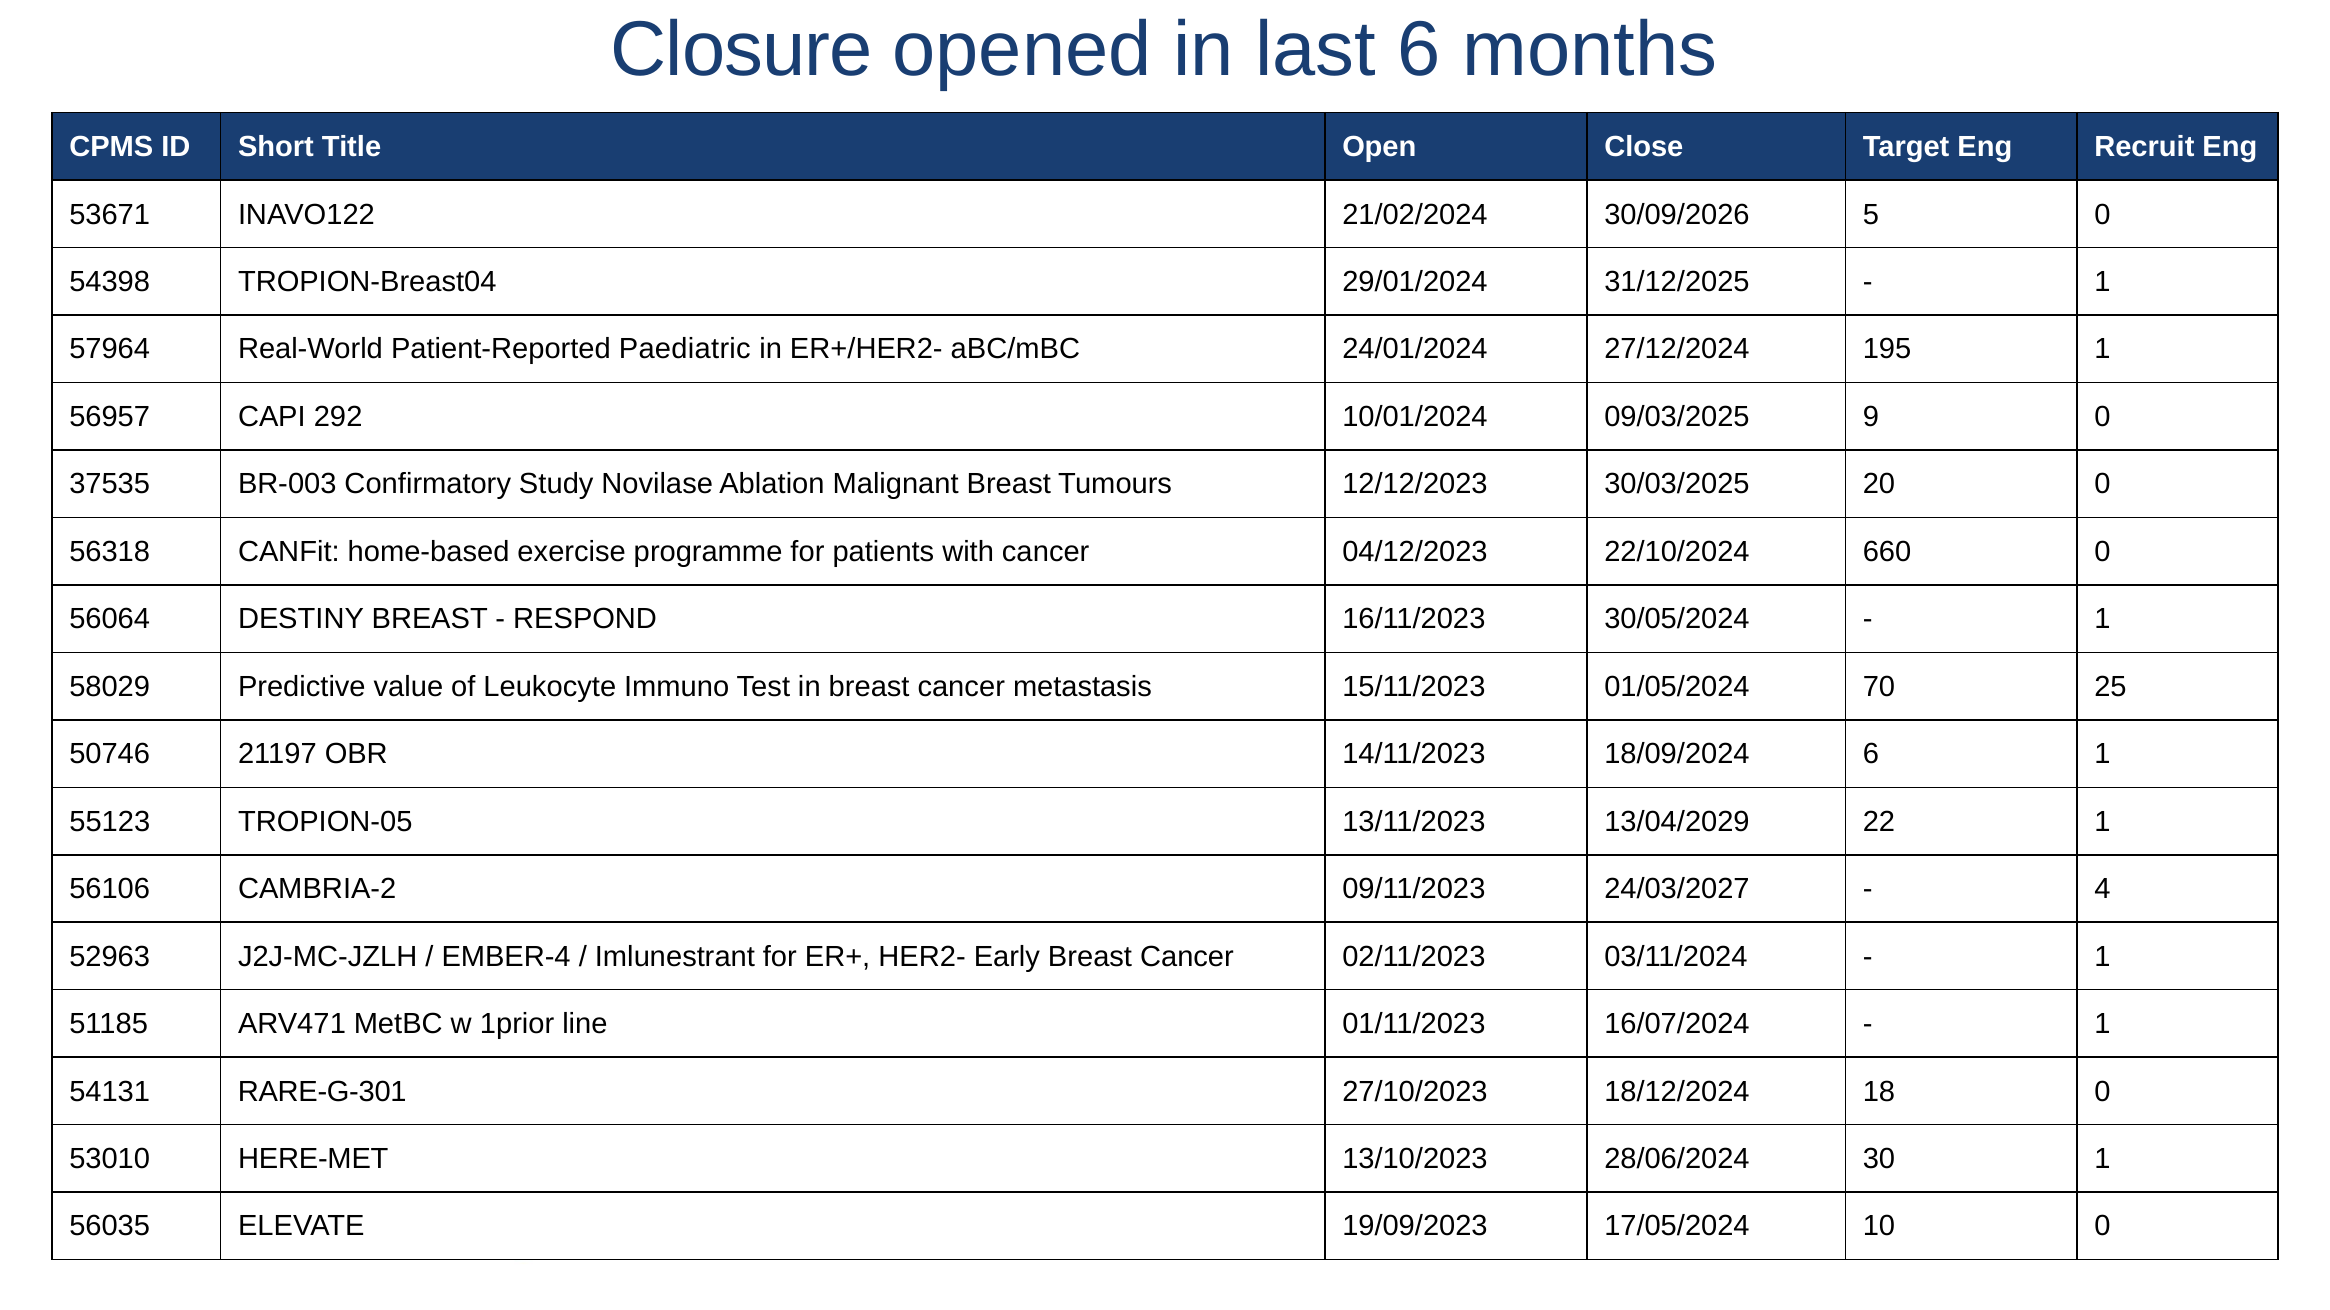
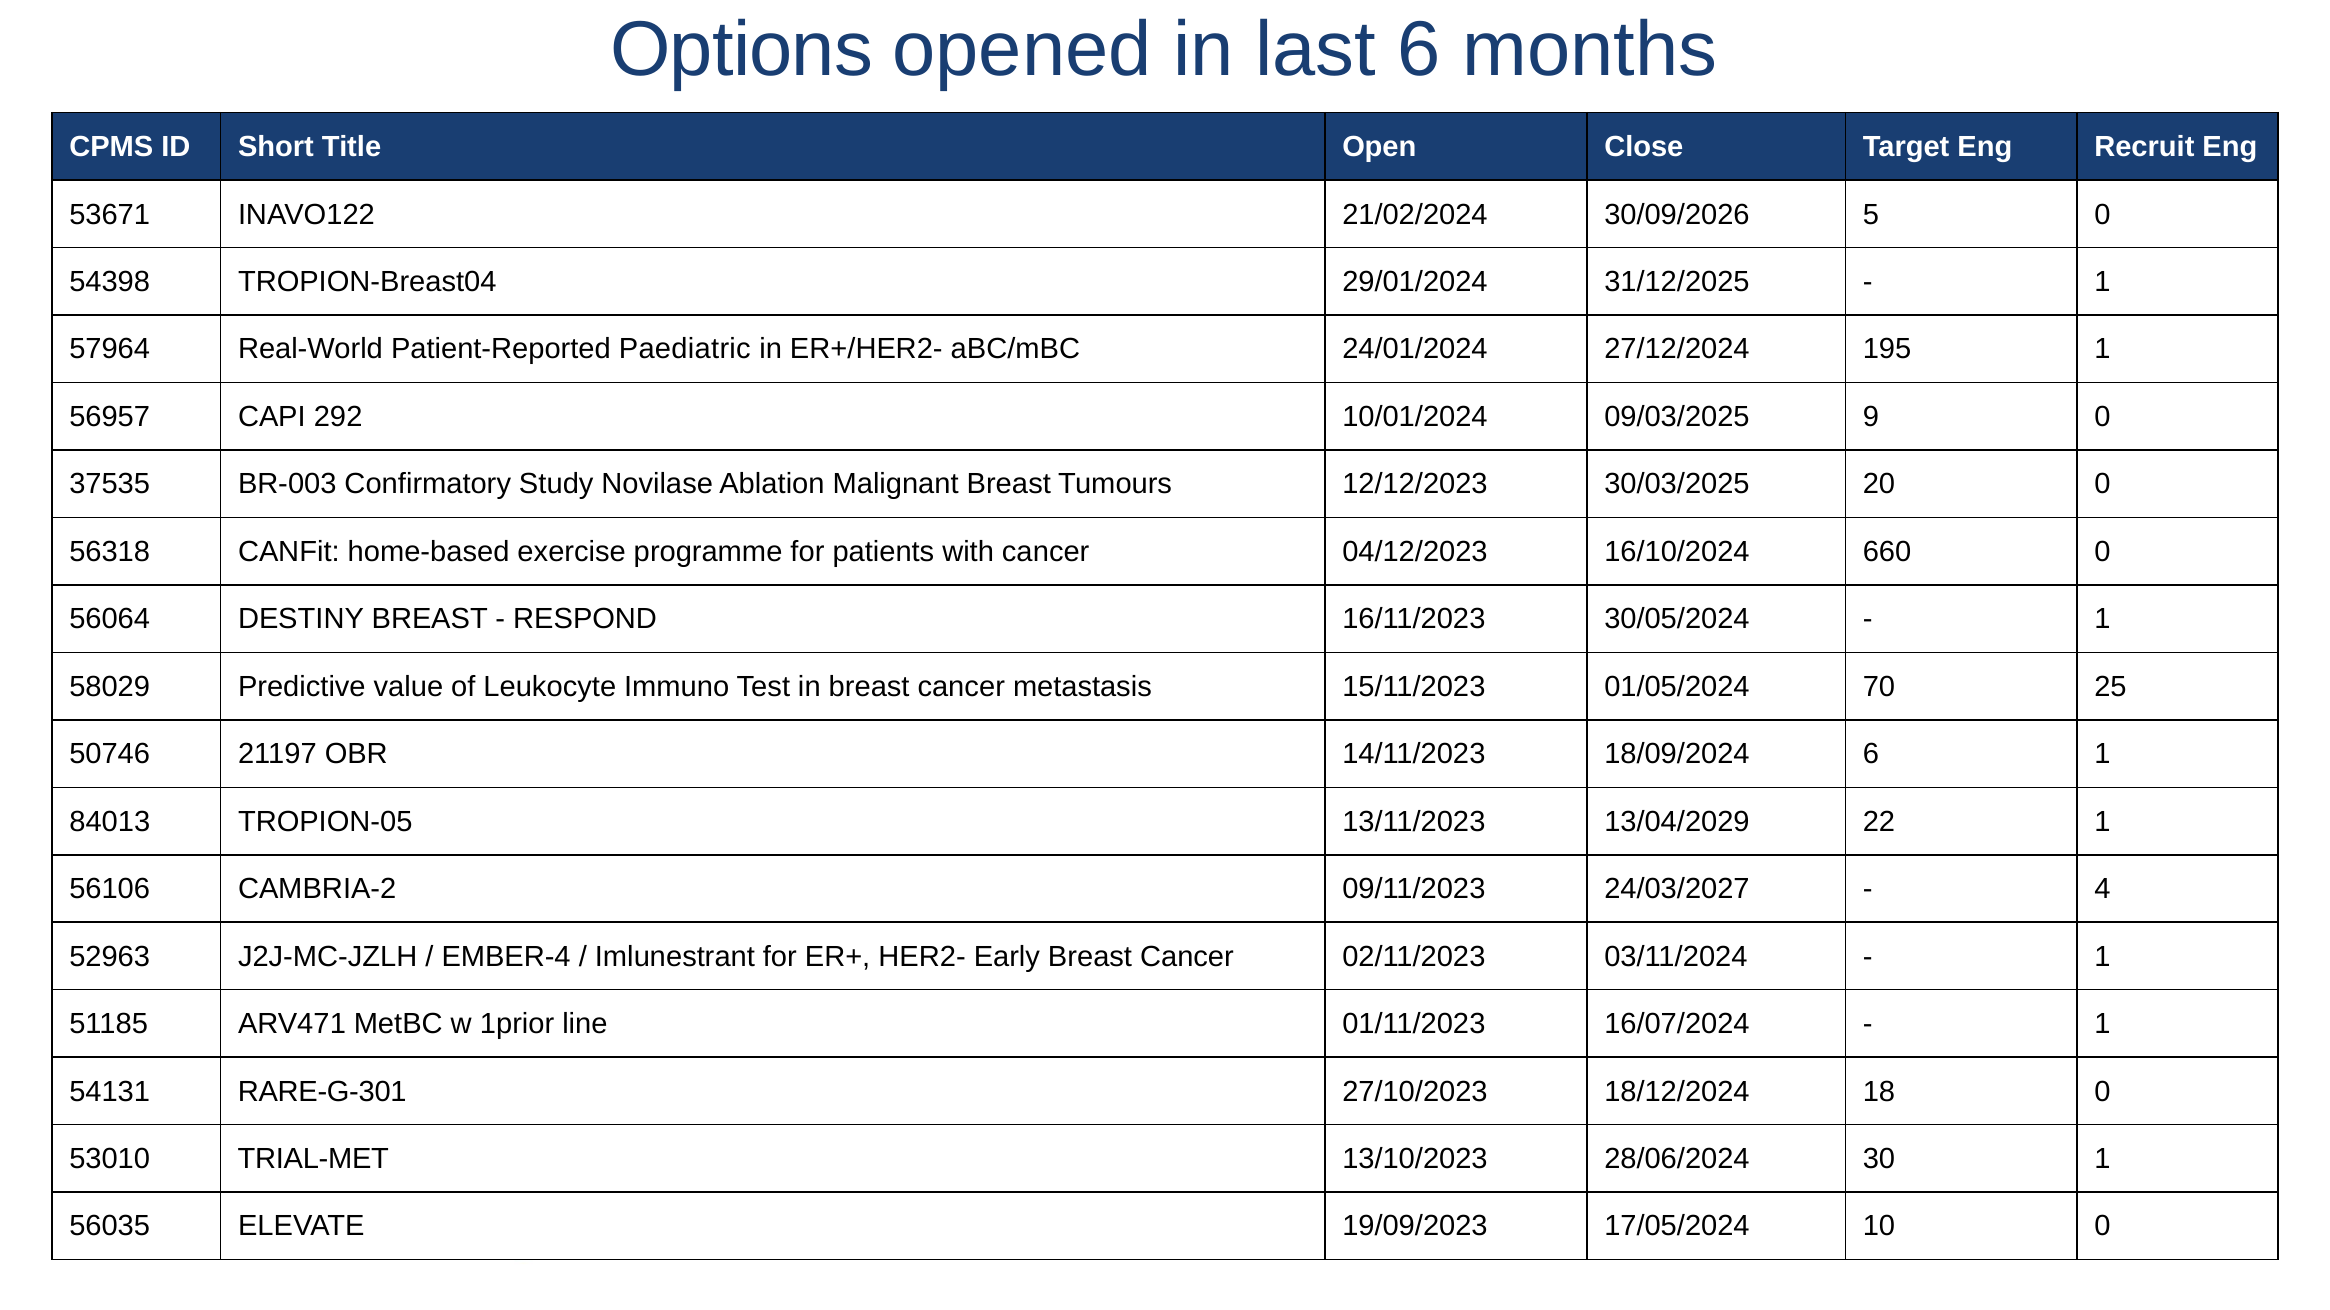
Closure: Closure -> Options (742, 50)
22/10/2024: 22/10/2024 -> 16/10/2024 (1677, 552)
55123: 55123 -> 84013 (110, 822)
HERE-MET: HERE-MET -> TRIAL-MET (313, 1159)
